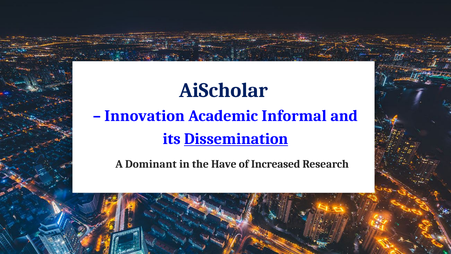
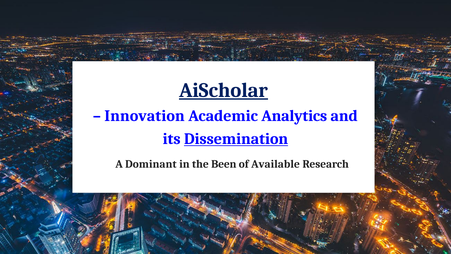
AiScholar underline: none -> present (224, 90)
Informal: Informal -> Analytics (294, 116)
Have: Have -> Been (224, 164)
Increased: Increased -> Available (276, 164)
